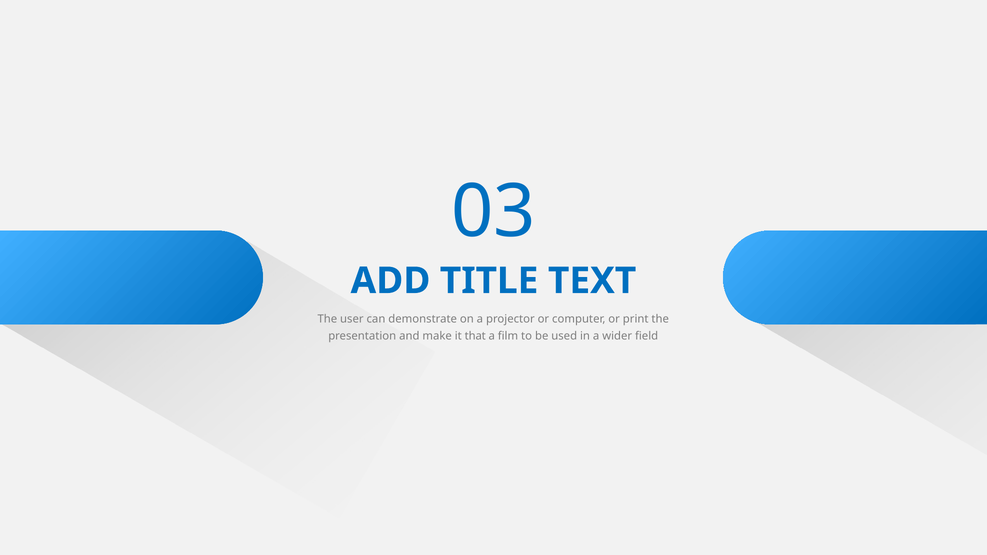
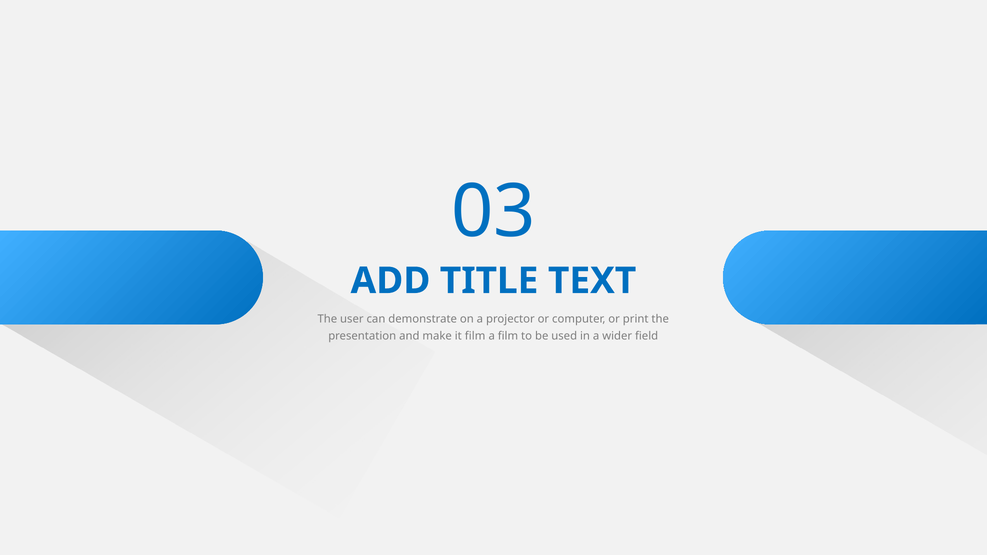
it that: that -> film (475, 336)
